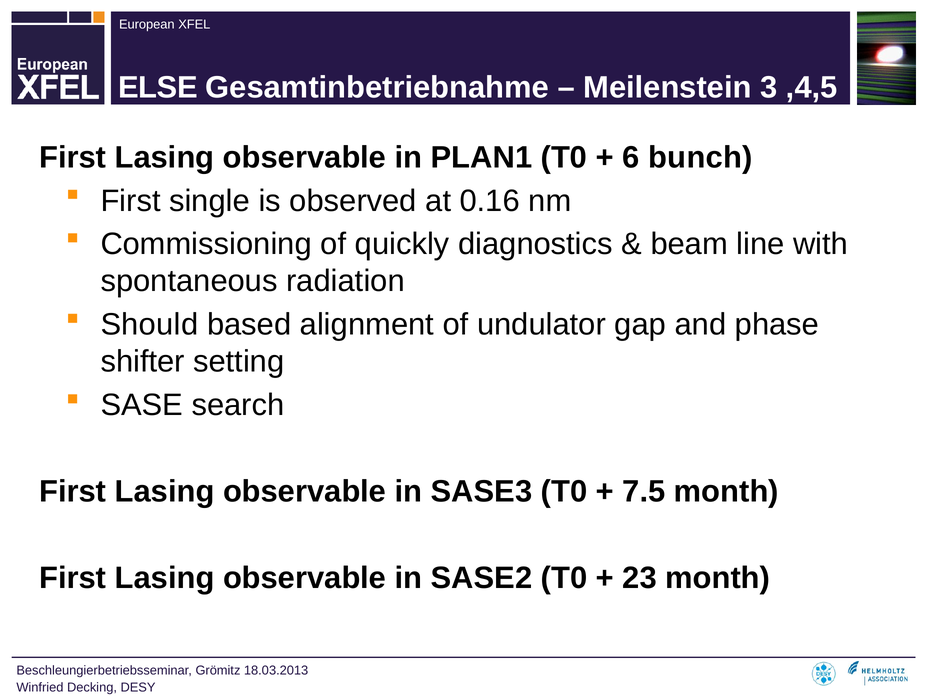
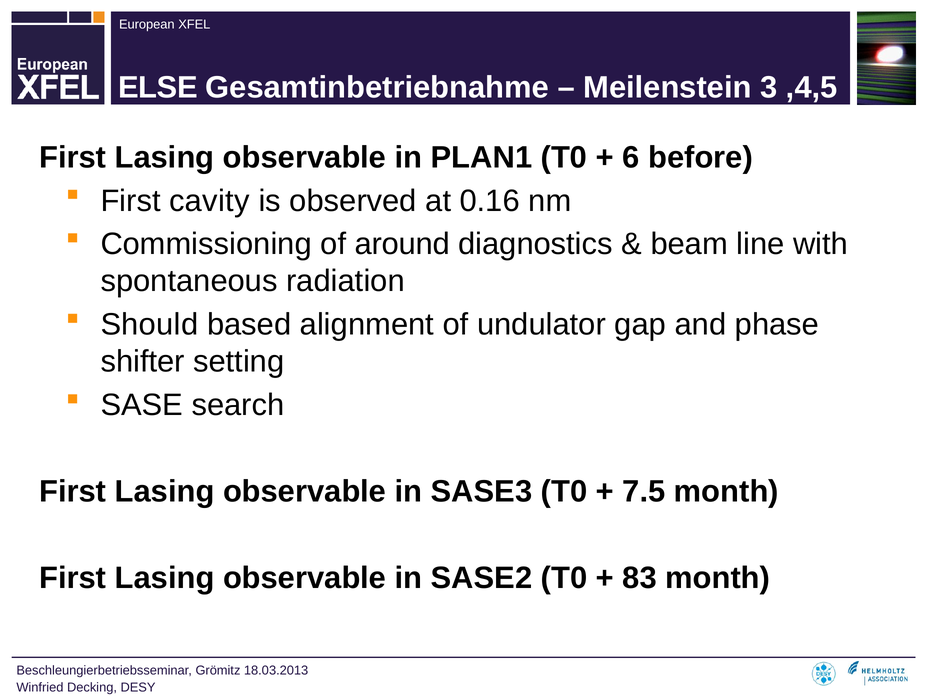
bunch: bunch -> before (701, 158)
single: single -> cavity (209, 201)
quickly: quickly -> around (402, 244)
23: 23 -> 83 (640, 578)
